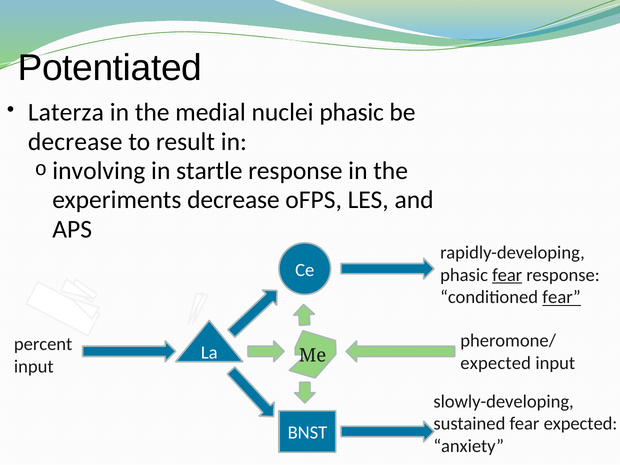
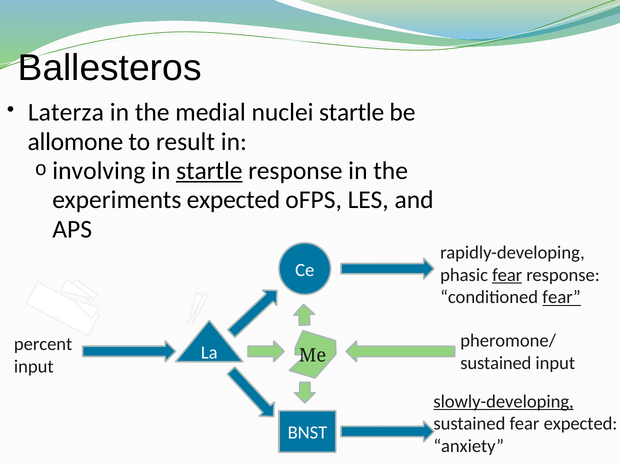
Potentiated: Potentiated -> Ballesteros (110, 68)
nuclei phasic: phasic -> startle (352, 113)
decrease: decrease -> allomone (75, 142)
startle underline: none -> present (209, 171)
experiments decrease: decrease -> expected (233, 200)
expected: expected -> sustained (496, 363)
slowly-developing underline: none -> present (504, 401)
